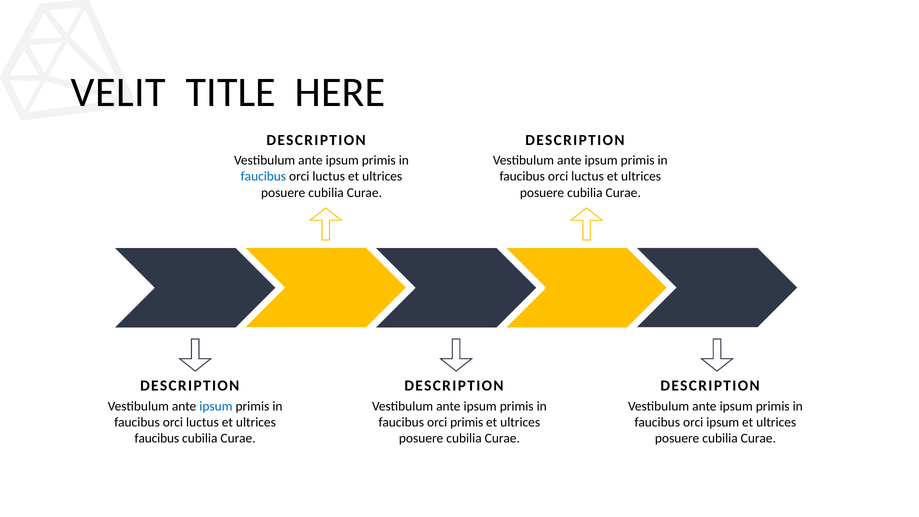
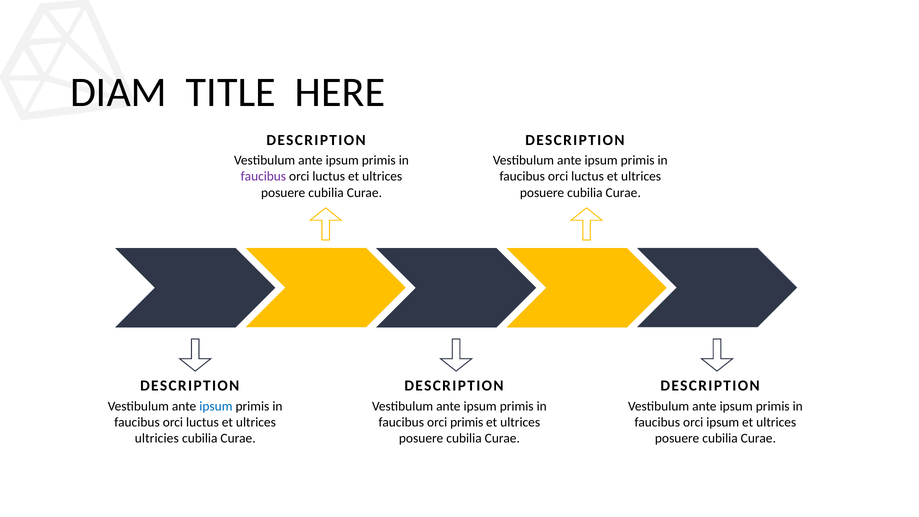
VELIT: VELIT -> DIAM (118, 92)
faucibus colour: blue -> purple (263, 177)
faucibus: faucibus -> ultricies (157, 438)
